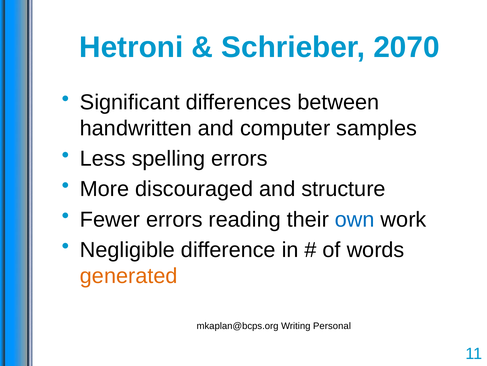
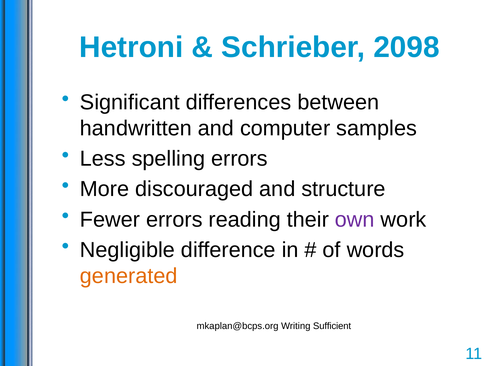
2070: 2070 -> 2098 (406, 47)
own colour: blue -> purple (355, 219)
Personal: Personal -> Sufficient (332, 325)
